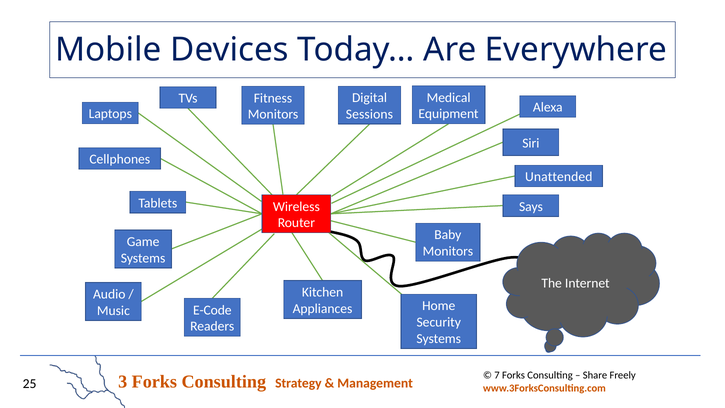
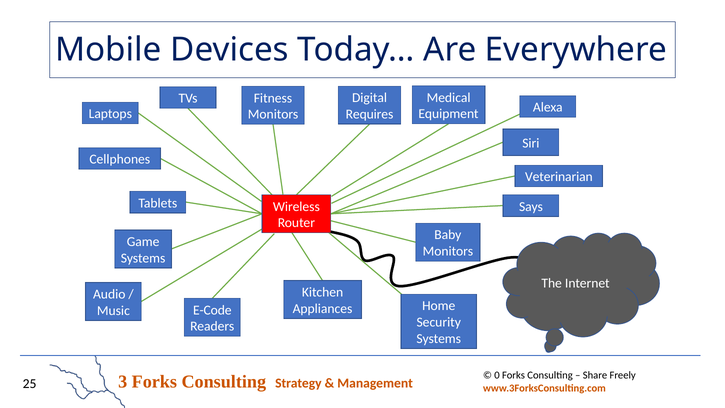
Sessions: Sessions -> Requires (370, 114)
Unattended: Unattended -> Veterinarian (559, 177)
7: 7 -> 0 (497, 375)
